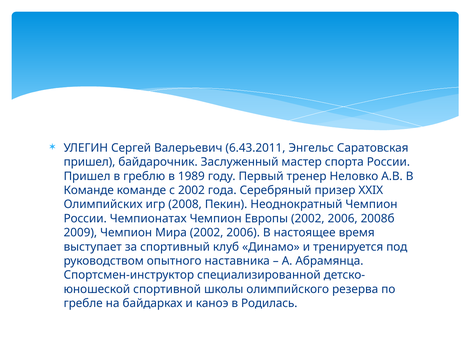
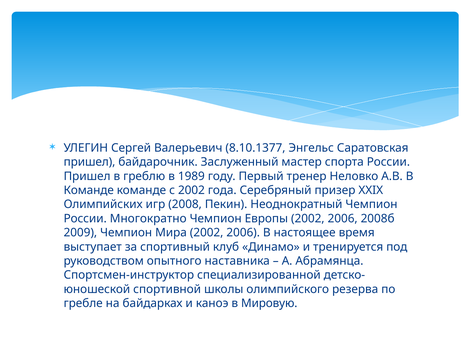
6.43.2011: 6.43.2011 -> 8.10.1377 (255, 148)
Чемпионатах: Чемпионатах -> Многократно (148, 218)
Родилась: Родилась -> Мировую (269, 303)
